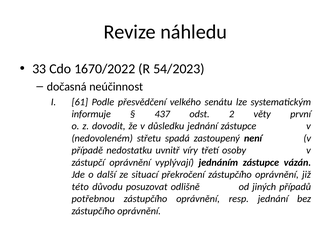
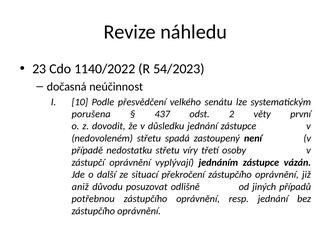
33: 33 -> 23 (39, 69)
1670/2022: 1670/2022 -> 1140/2022 (105, 69)
61: 61 -> 10 (80, 102)
informuje: informuje -> porušena (91, 114)
nedostatku uvnitř: uvnitř -> střetu (168, 151)
této: této -> aniž (80, 187)
